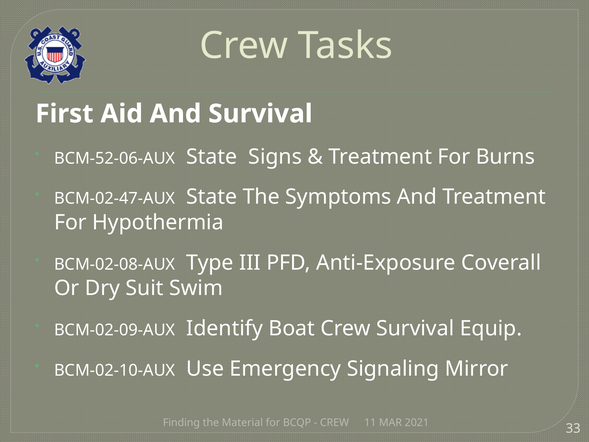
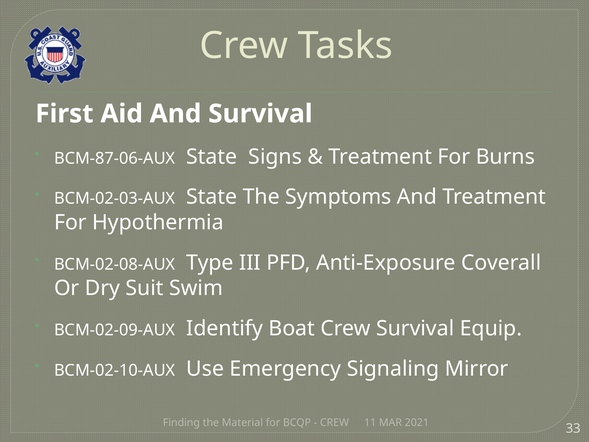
BCM-52-06-AUX: BCM-52-06-AUX -> BCM-87-06-AUX (115, 158)
BCM-02-47-AUX: BCM-02-47-AUX -> BCM-02-03-AUX (115, 198)
